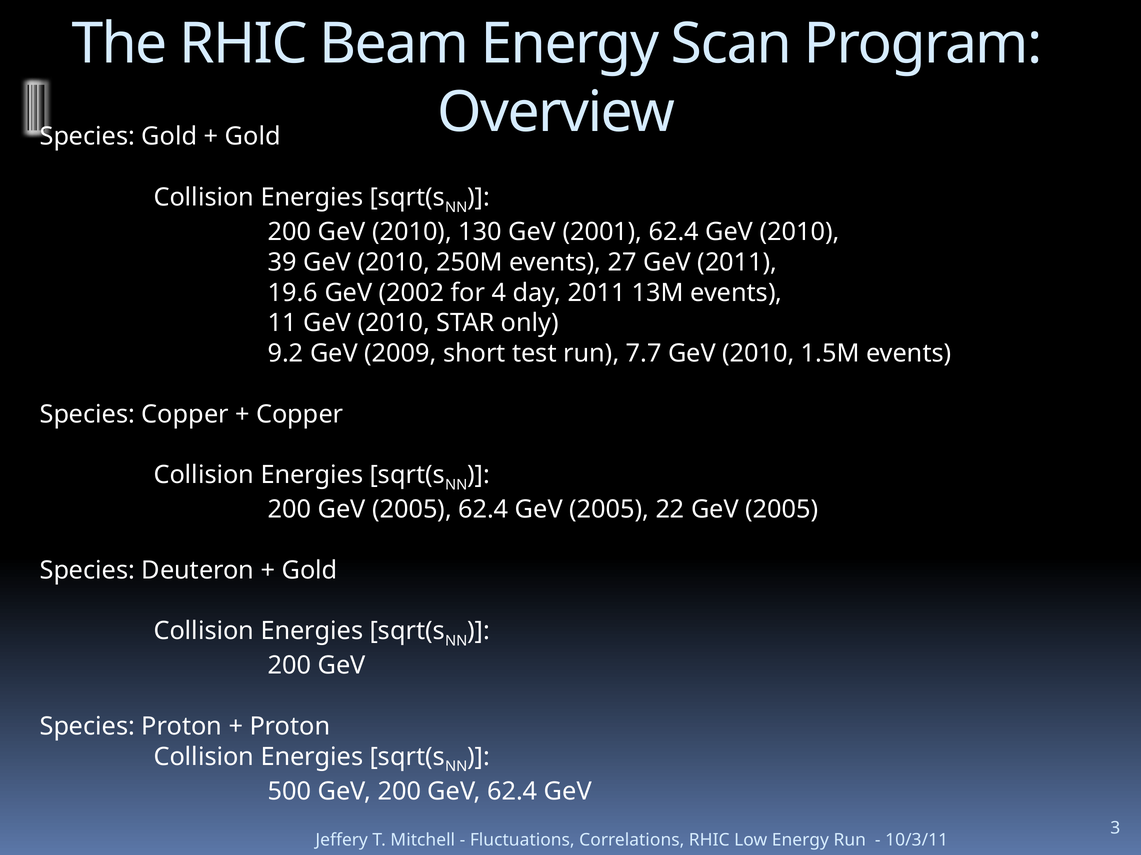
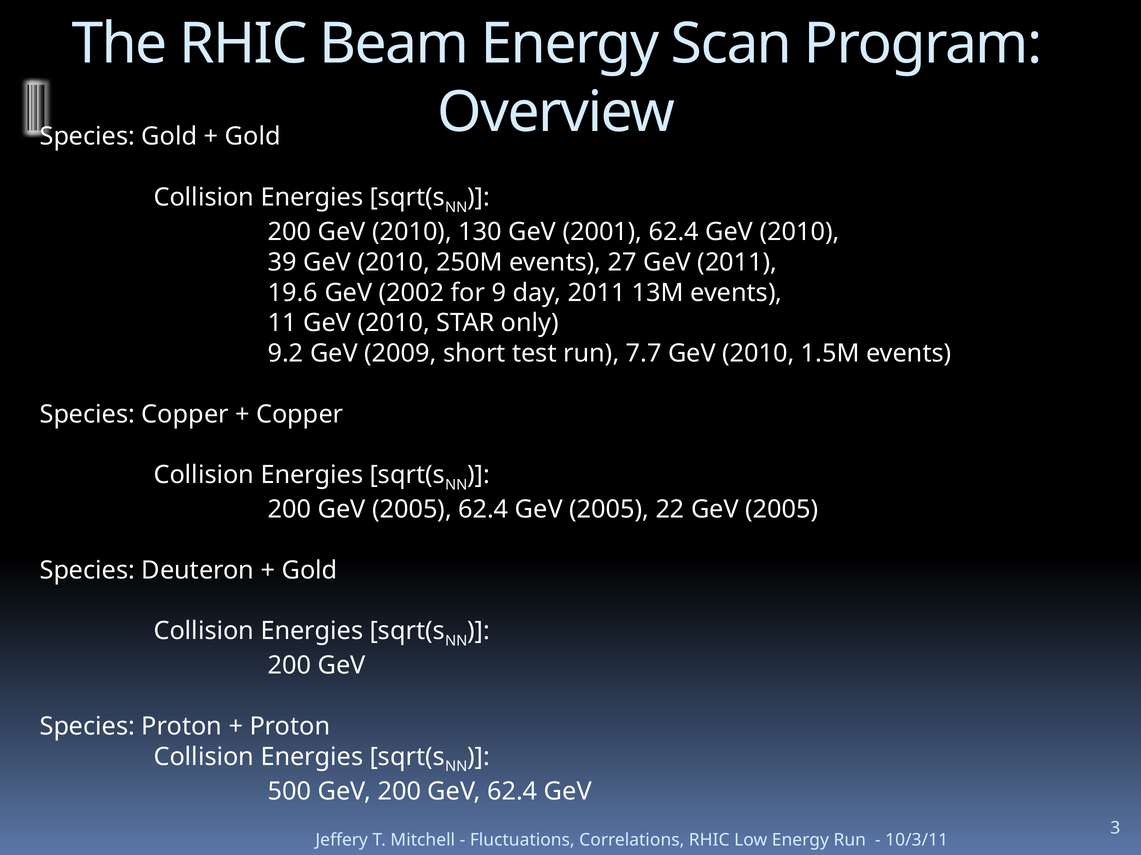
4: 4 -> 9 (499, 293)
